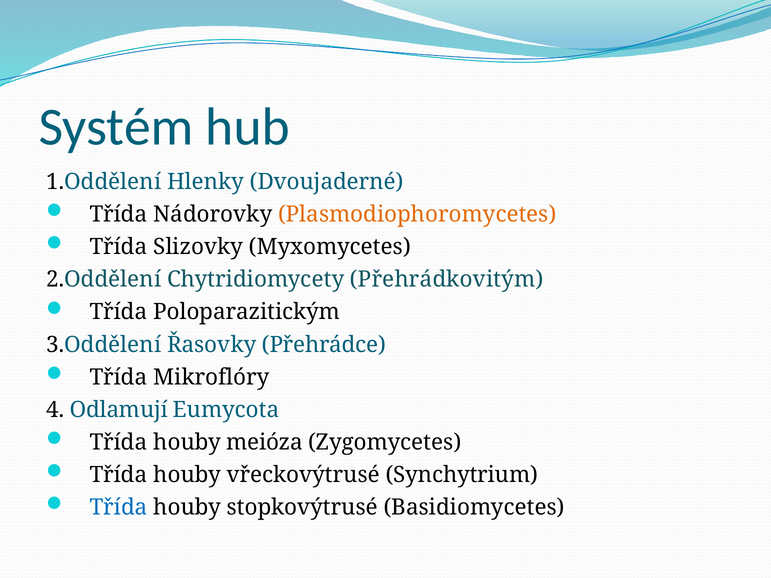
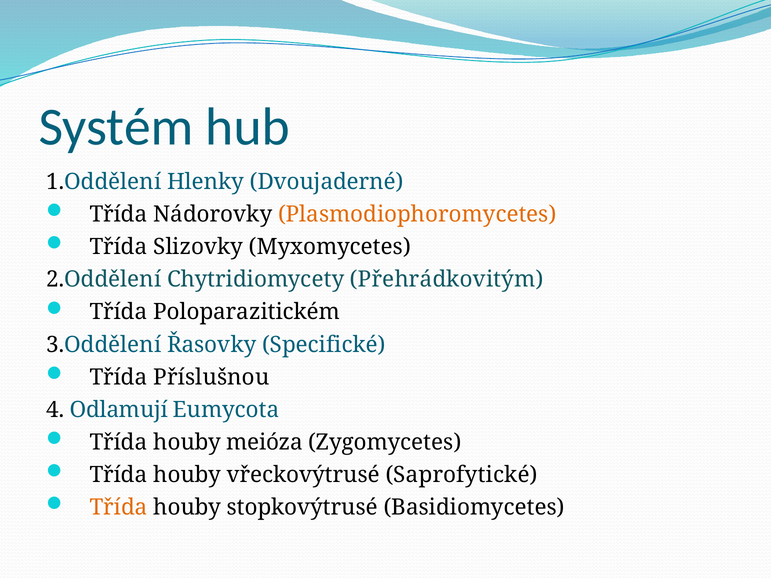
Poloparazitickým: Poloparazitickým -> Poloparazitickém (247, 312)
Přehrádce: Přehrádce -> Specifické (324, 345)
Mikroflóry: Mikroflóry -> Příslušnou (211, 377)
Synchytrium: Synchytrium -> Saprofytické (462, 475)
Třída colour: blue -> orange (119, 507)
